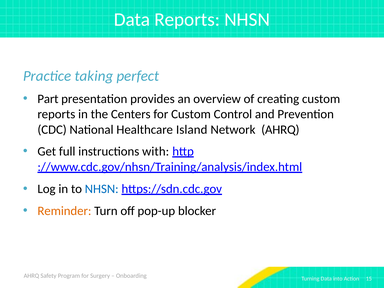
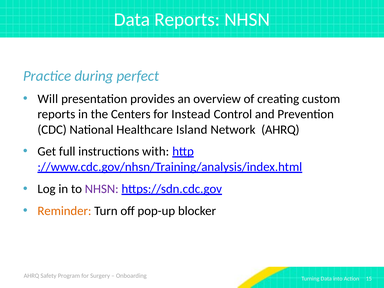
taking: taking -> during (94, 76)
Part: Part -> Will (48, 99)
for Custom: Custom -> Instead (191, 114)
NHSN colour: blue -> purple (102, 189)
